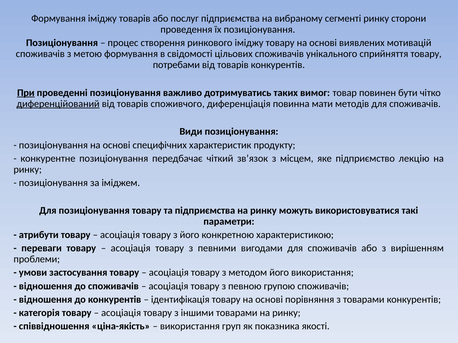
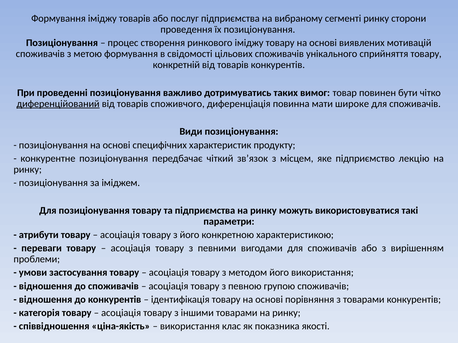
потребами: потребами -> конкретній (176, 65)
При underline: present -> none (26, 93)
методів: методів -> широке (352, 104)
груп: груп -> клас (231, 327)
